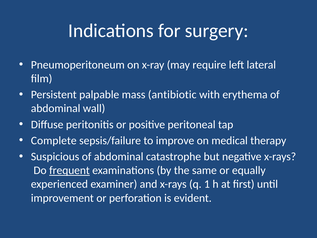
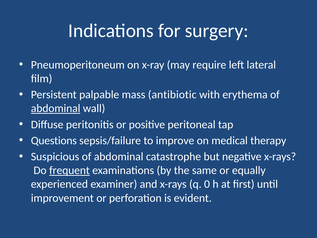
abdominal underline: none -> present (56, 108)
Complete: Complete -> Questions (54, 140)
1: 1 -> 0 (207, 184)
